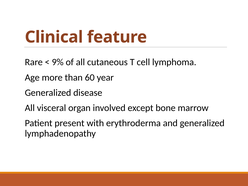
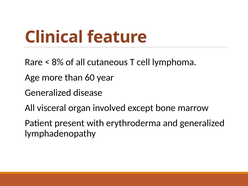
9%: 9% -> 8% (58, 62)
